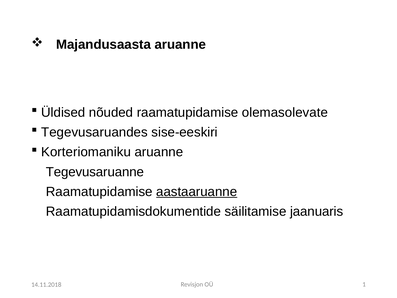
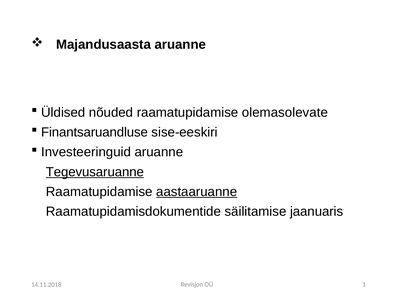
Tegevusaruandes: Tegevusaruandes -> Finantsaruandluse (95, 132)
Korteriomaniku: Korteriomaniku -> Investeeringuid (86, 152)
Tegevusaruanne underline: none -> present (95, 172)
